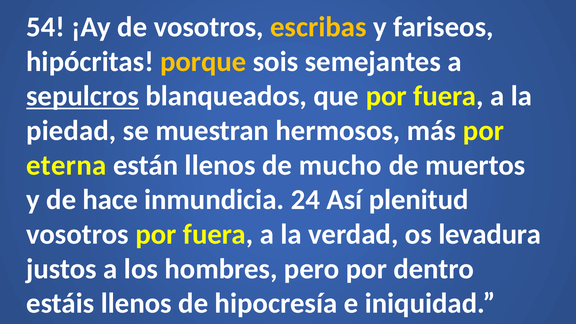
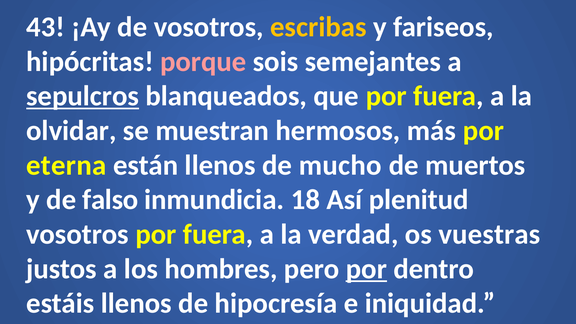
54: 54 -> 43 (45, 27)
porque colour: yellow -> pink (203, 62)
piedad: piedad -> olvidar (71, 131)
hace: hace -> falso (110, 200)
24: 24 -> 18 (305, 200)
levadura: levadura -> vuestras (489, 234)
por underline: none -> present (366, 269)
